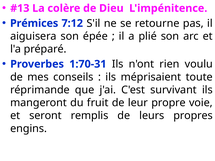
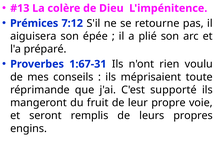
1:70-31: 1:70-31 -> 1:67-31 (88, 64)
survivant: survivant -> supporté (173, 90)
